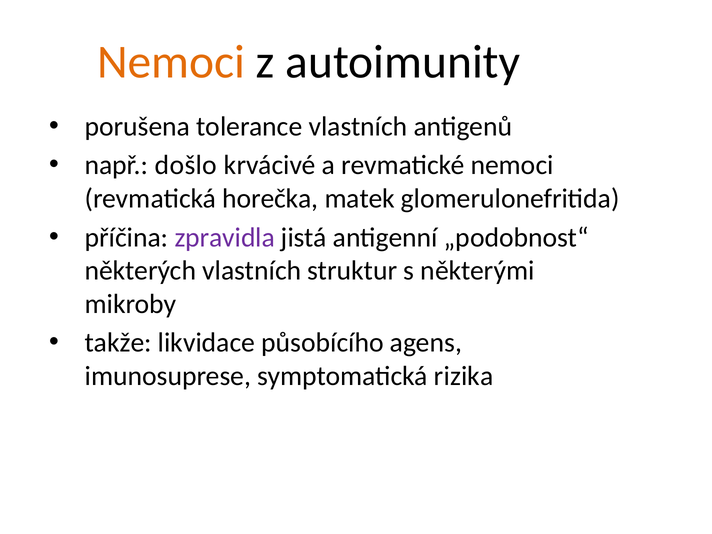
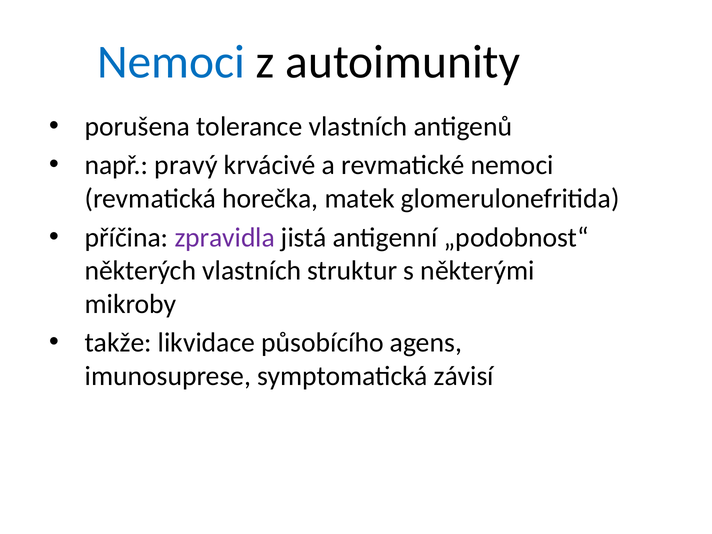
Nemoci colour: orange -> blue (171, 62)
došlo: došlo -> pravý (186, 165)
rizika: rizika -> závisí (464, 376)
